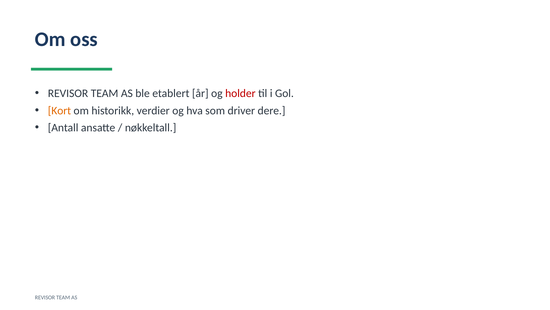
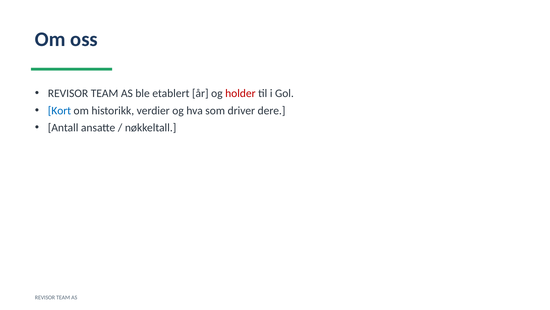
Kort colour: orange -> blue (59, 110)
